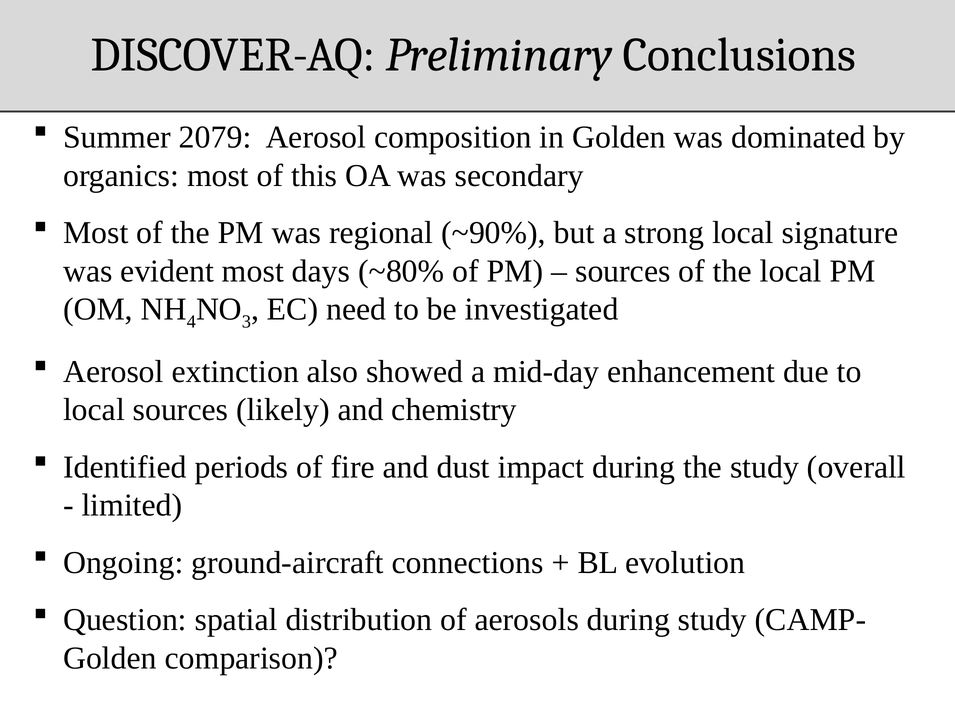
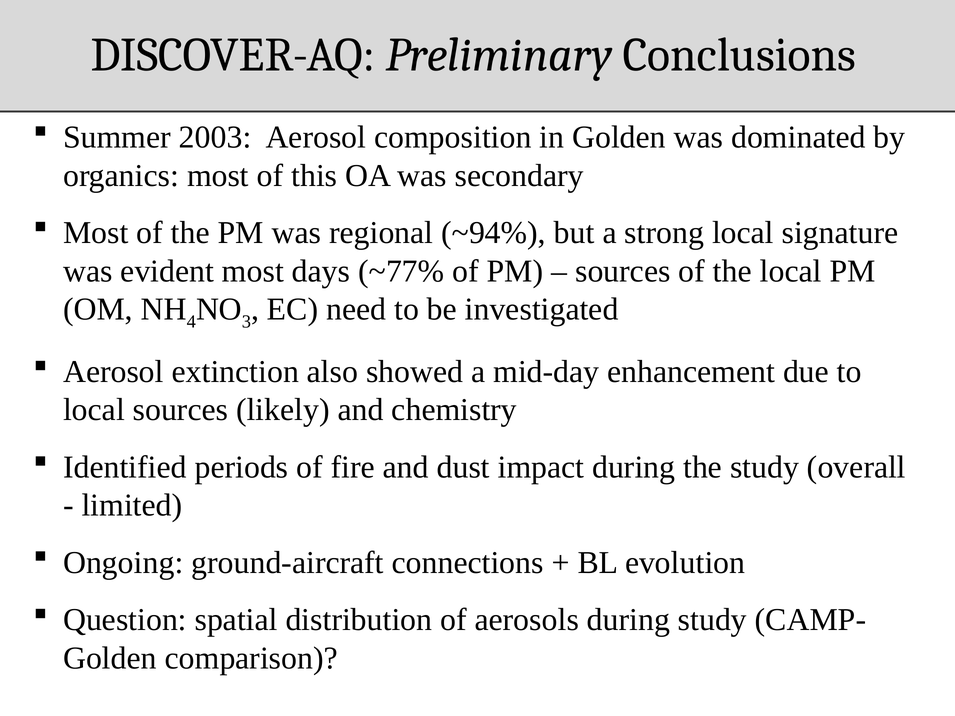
2079: 2079 -> 2003 (215, 137)
~90%: ~90% -> ~94% (494, 233)
~80%: ~80% -> ~77% (401, 271)
